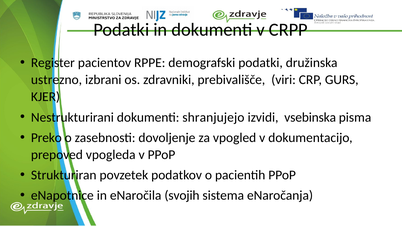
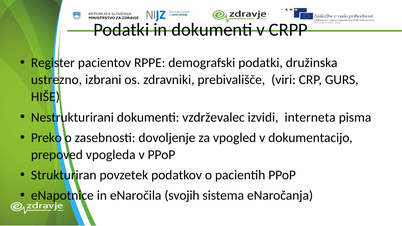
KJER: KJER -> HIŠE (45, 97)
shranjujejo: shranjujejo -> vzdrževalec (213, 117)
vsebinska: vsebinska -> interneta (310, 117)
